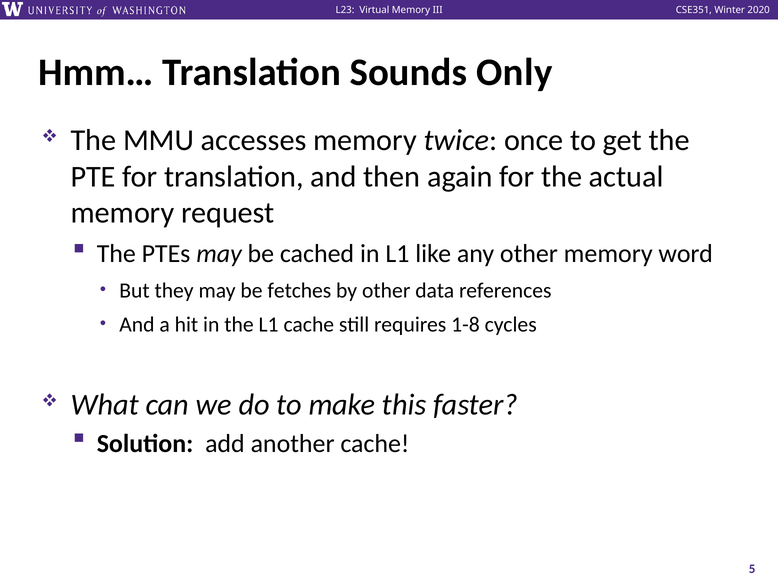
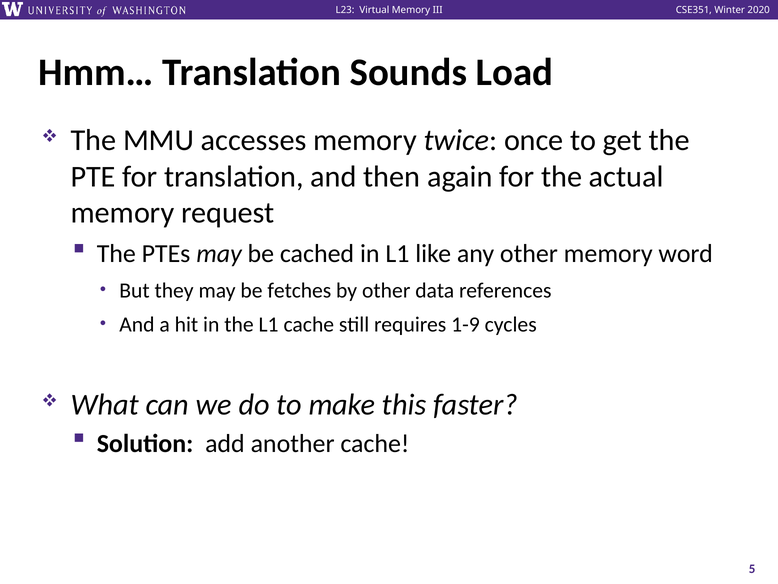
Only: Only -> Load (514, 72)
1-8: 1-8 -> 1-9 (465, 324)
